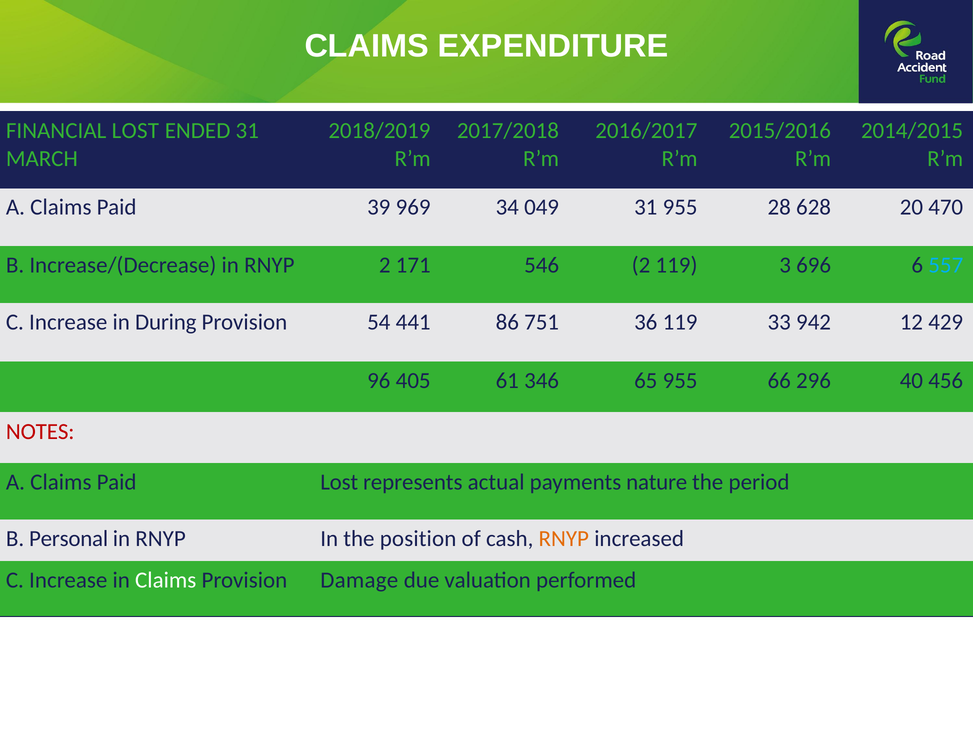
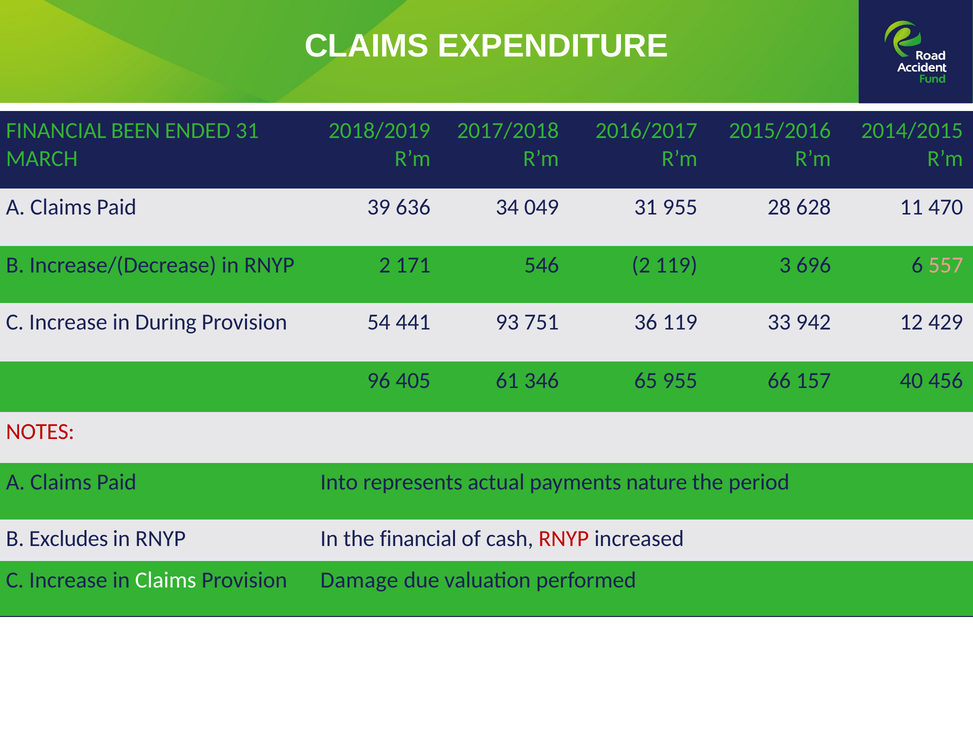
FINANCIAL LOST: LOST -> BEEN (136, 131)
969: 969 -> 636 (413, 207)
20: 20 -> 11 (911, 207)
557 colour: light blue -> pink (946, 265)
86: 86 -> 93 (507, 322)
296: 296 -> 157 (814, 381)
Paid Lost: Lost -> Into (339, 482)
Personal: Personal -> Excludes (69, 539)
the position: position -> financial (418, 539)
RNYP colour: orange -> red (564, 539)
